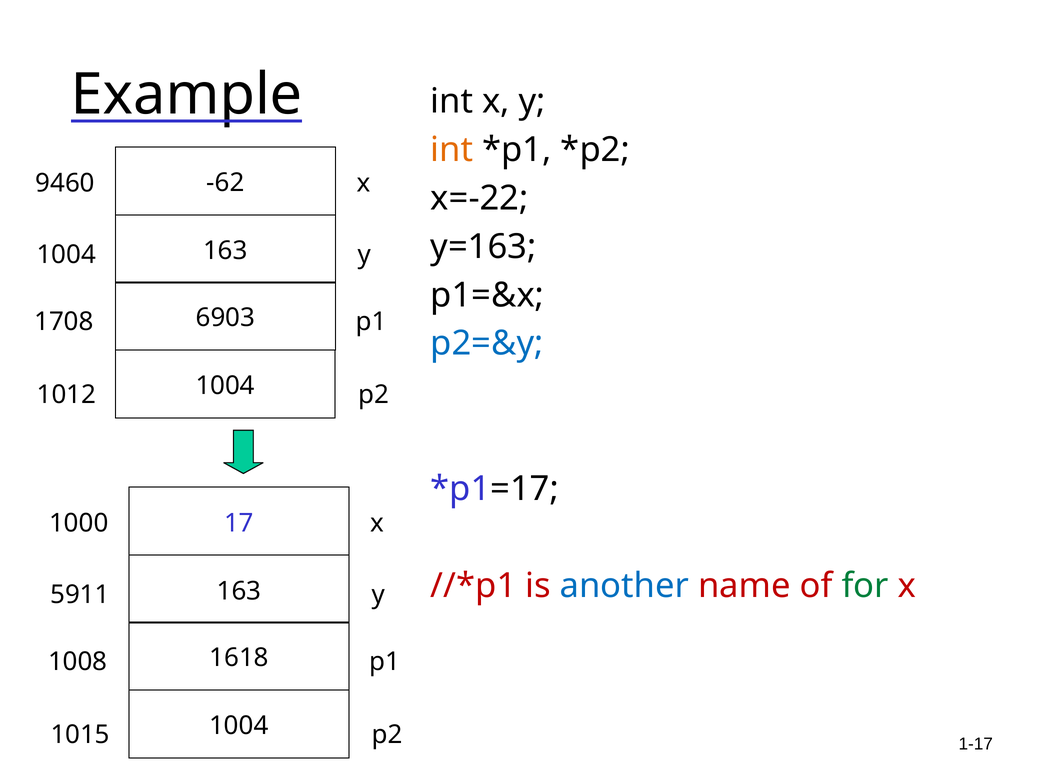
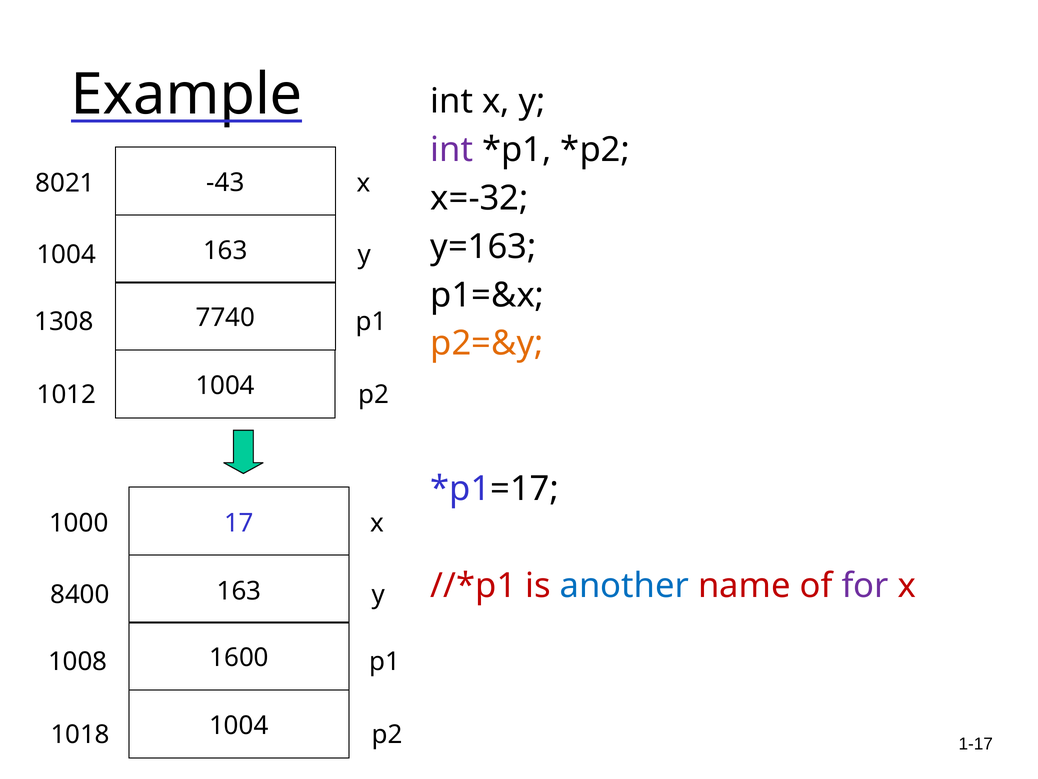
int colour: orange -> purple (452, 150)
-62: -62 -> -43 (225, 183)
9460: 9460 -> 8021 (65, 183)
x=-22: x=-22 -> x=-32 (479, 198)
6903: 6903 -> 7740 (225, 318)
1708: 1708 -> 1308 (64, 321)
p2=&y colour: blue -> orange (487, 343)
for colour: green -> purple (865, 585)
5911: 5911 -> 8400 (80, 594)
1618: 1618 -> 1600 (239, 657)
1015: 1015 -> 1018 (80, 734)
